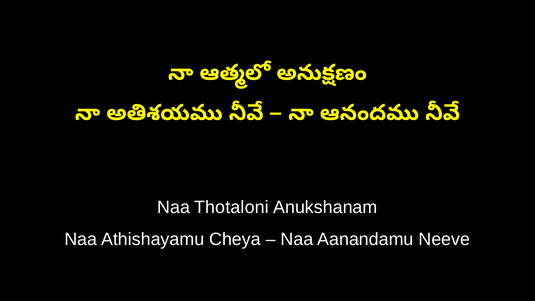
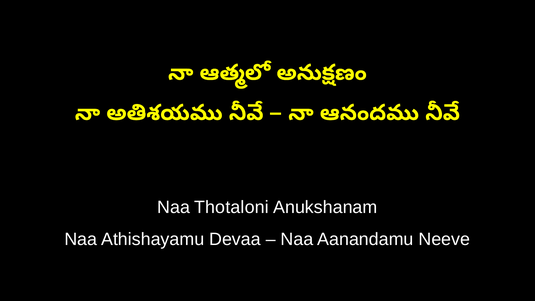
Cheya: Cheya -> Devaa (235, 239)
